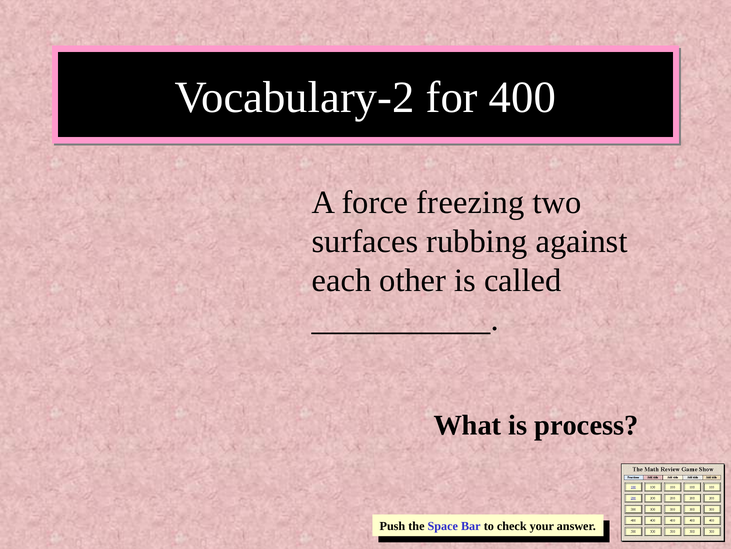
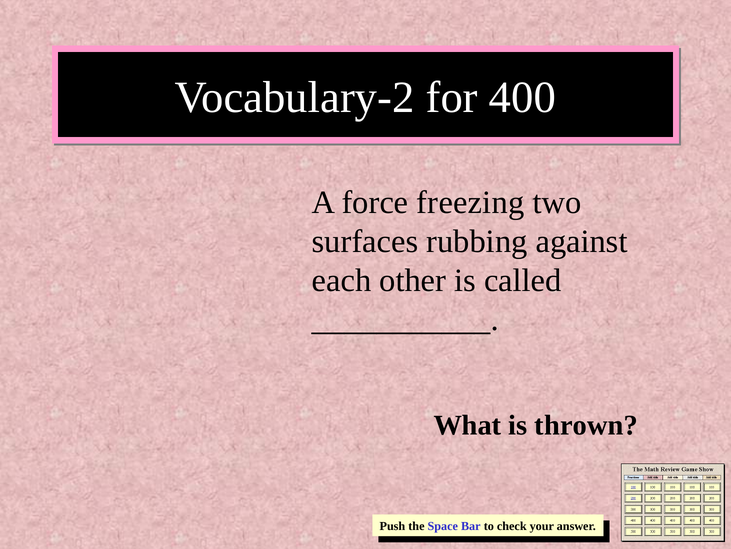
process: process -> thrown (586, 425)
